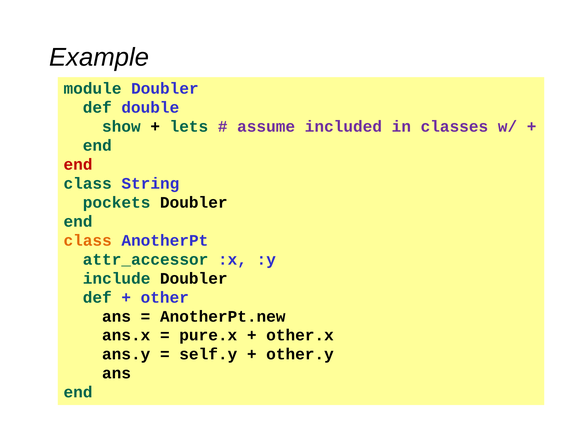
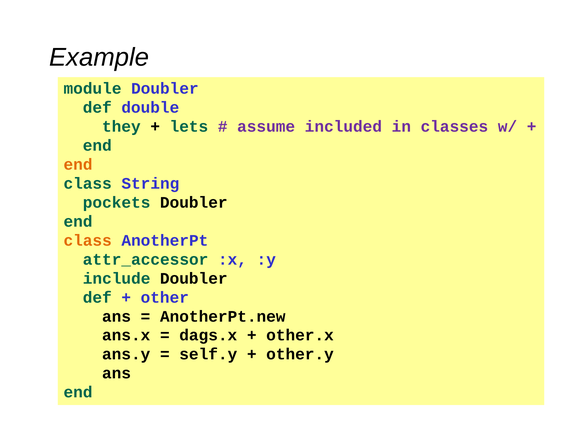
show: show -> they (121, 126)
end colour: red -> orange (78, 164)
pure.x: pure.x -> dags.x (208, 335)
